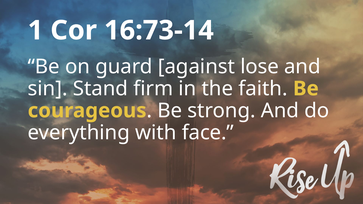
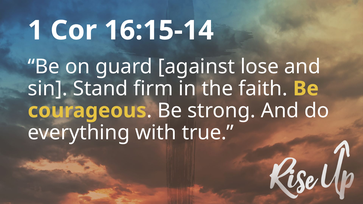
16:73-14: 16:73-14 -> 16:15-14 (159, 30)
face: face -> true (208, 133)
